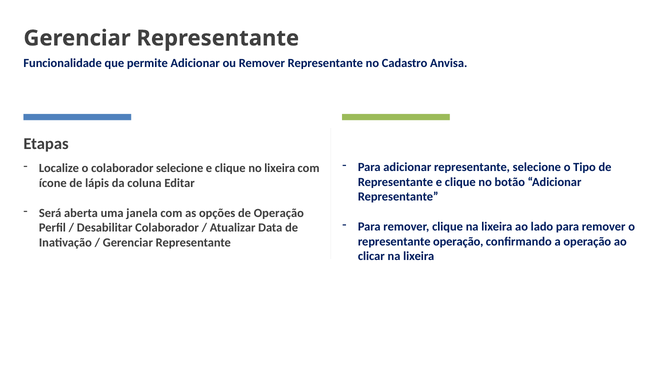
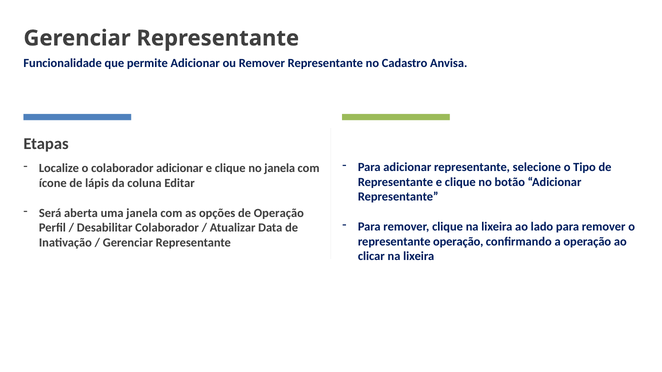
colaborador selecione: selecione -> adicionar (180, 169)
no lixeira: lixeira -> janela (280, 169)
